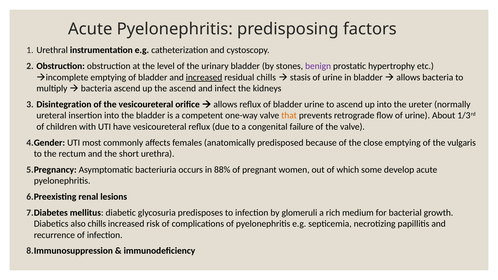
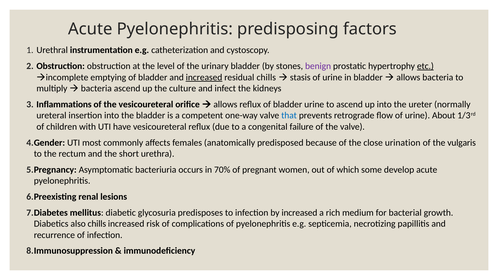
etc underline: none -> present (425, 66)
the ascend: ascend -> culture (183, 88)
Disintegration: Disintegration -> Inflammations (64, 104)
that colour: orange -> blue (289, 116)
close emptying: emptying -> urination (403, 143)
88%: 88% -> 70% (222, 170)
by glomeruli: glomeruli -> increased (299, 213)
